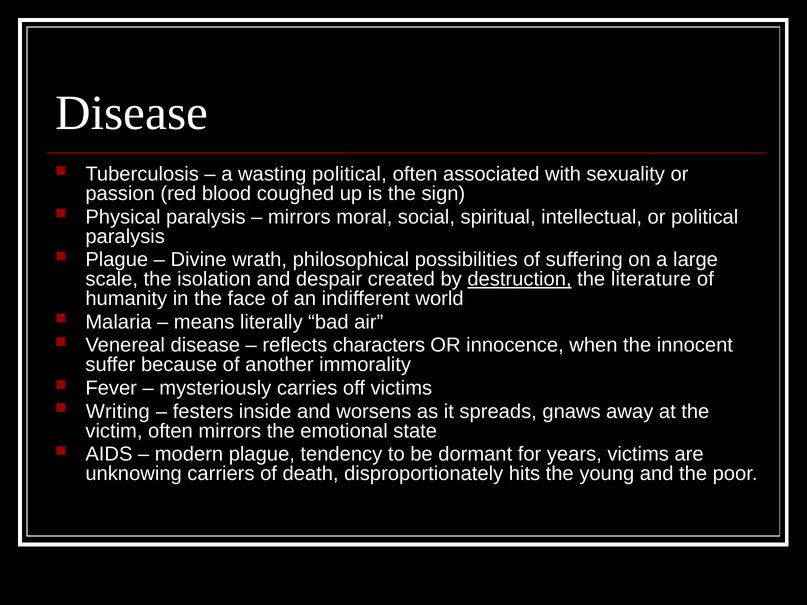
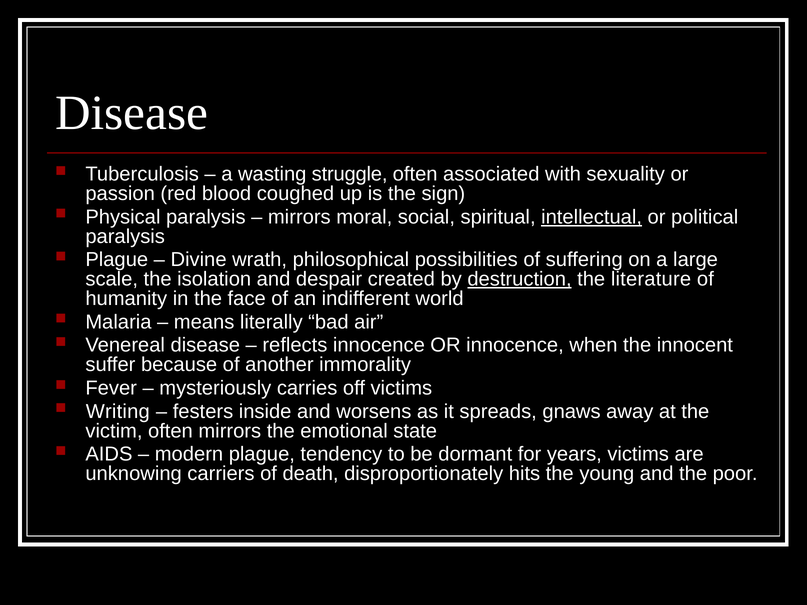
wasting political: political -> struggle (350, 174)
intellectual underline: none -> present (592, 217)
reflects characters: characters -> innocence (379, 345)
